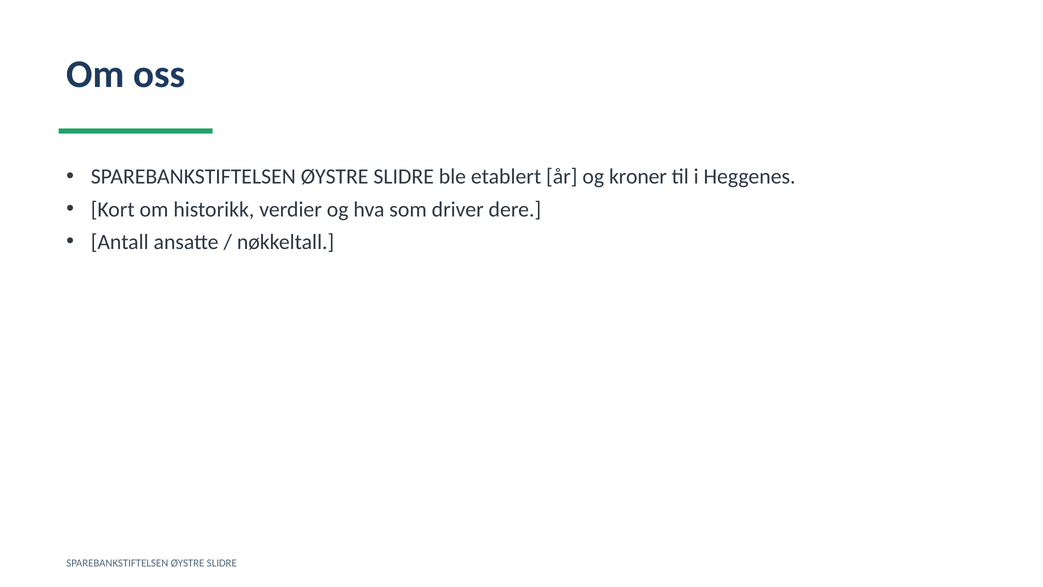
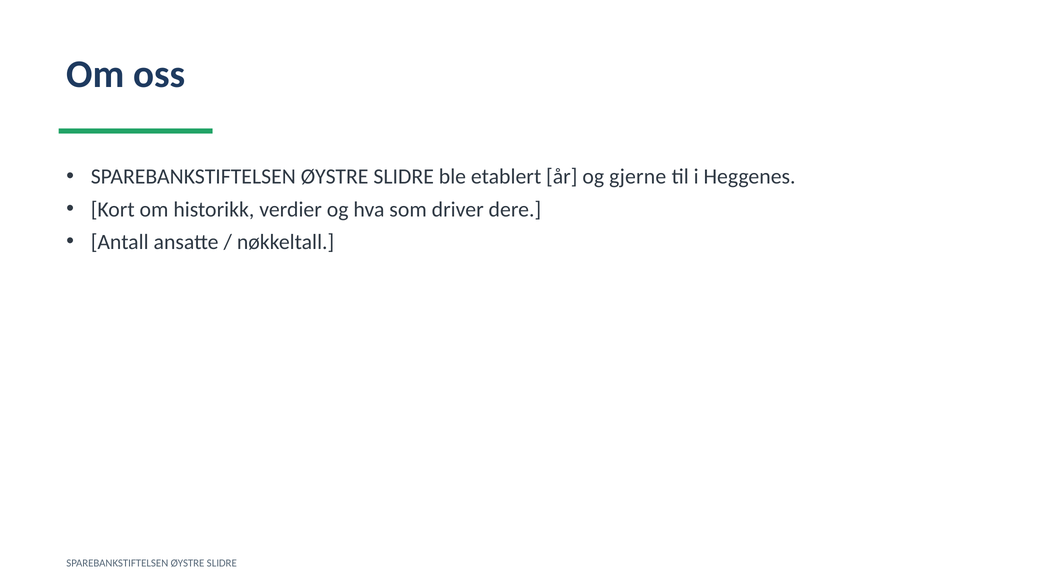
kroner: kroner -> gjerne (638, 177)
